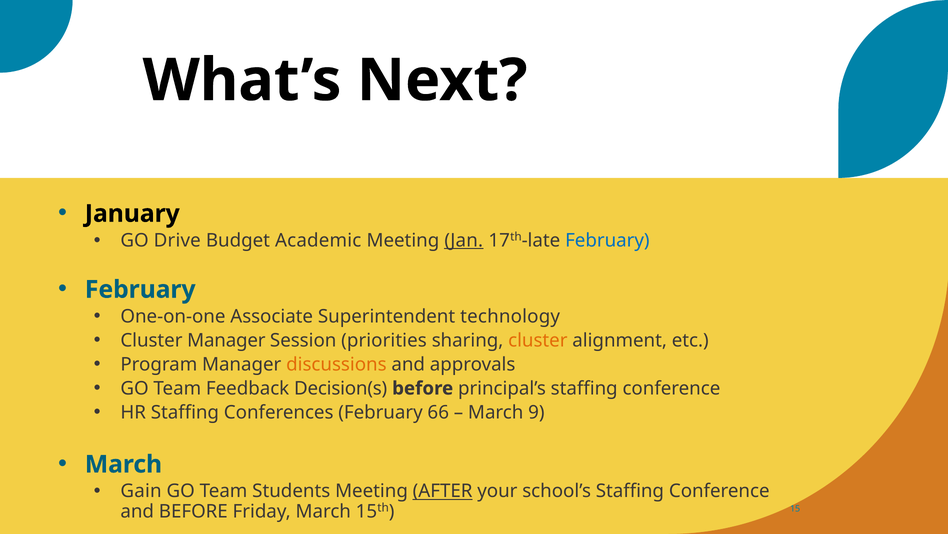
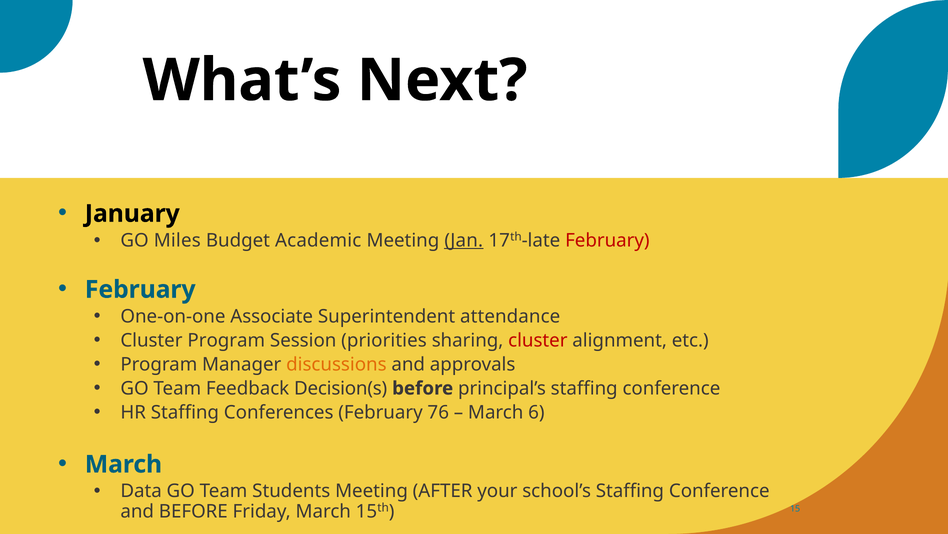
Drive: Drive -> Miles (177, 240)
February colour: blue -> red (607, 240)
technology: technology -> attendance (510, 316)
Cluster Manager: Manager -> Program (226, 340)
cluster colour: orange -> red (538, 340)
66: 66 -> 76 (438, 412)
9: 9 -> 6 (536, 412)
Gain: Gain -> Data (141, 491)
AFTER underline: present -> none (443, 491)
